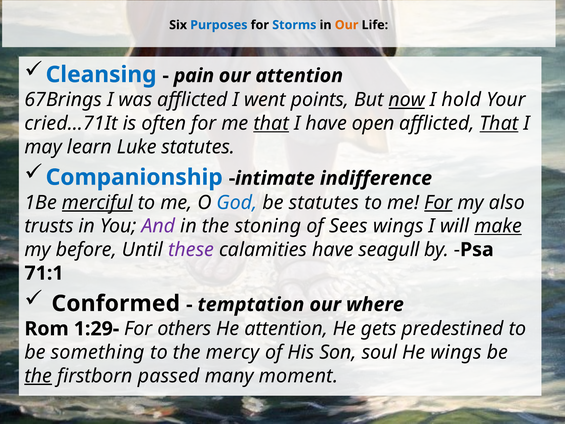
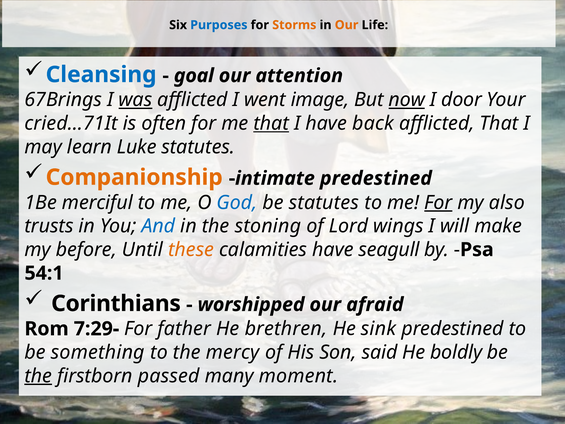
Storms colour: blue -> orange (294, 25)
pain: pain -> goal (194, 76)
was underline: none -> present (135, 100)
points: points -> image (320, 100)
hold: hold -> door (462, 100)
open: open -> back (373, 123)
That underline: present -> none (499, 123)
Companionship colour: blue -> orange (134, 177)
intimate indifference: indifference -> predestined (376, 178)
merciful underline: present -> none (97, 202)
And colour: purple -> blue (158, 226)
Sees: Sees -> Lord (349, 226)
make underline: present -> none (498, 226)
these colour: purple -> orange (191, 249)
71:1: 71:1 -> 54:1 (44, 273)
Conformed: Conformed -> Corinthians (116, 303)
temptation: temptation -> worshipped (251, 304)
where: where -> afraid (375, 304)
1:29-: 1:29- -> 7:29- (96, 329)
others: others -> father (184, 329)
He attention: attention -> brethren (286, 329)
gets: gets -> sink (379, 329)
soul: soul -> said (380, 352)
He wings: wings -> boldly (456, 352)
